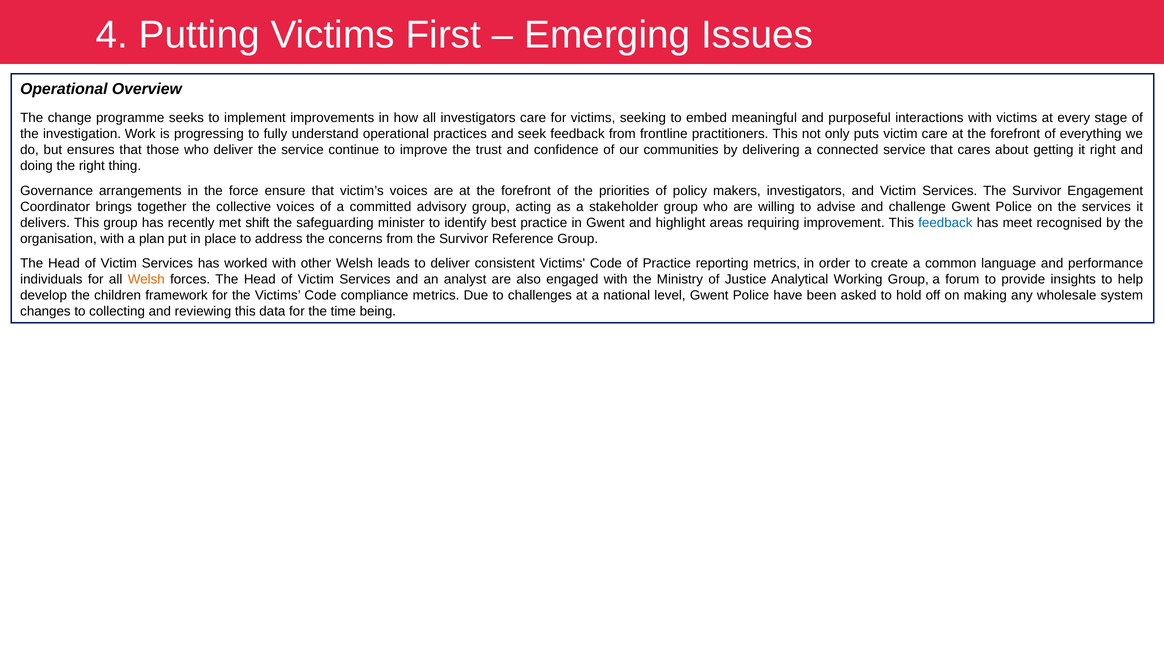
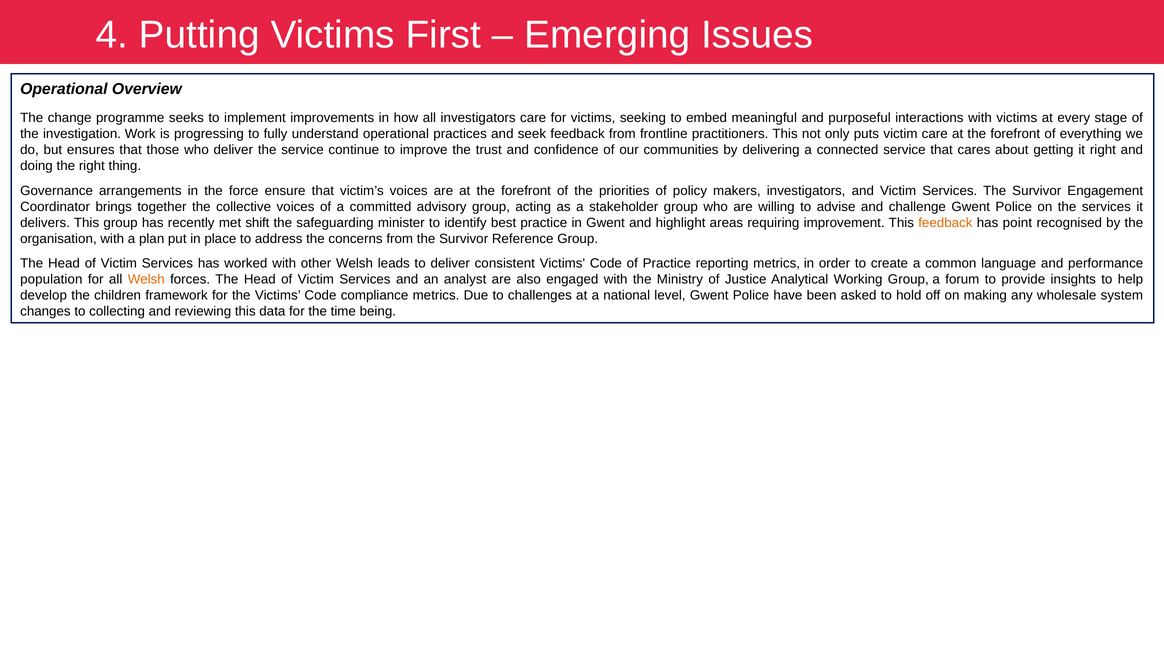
feedback colour: blue -> orange (945, 223)
meet: meet -> point (1017, 223)
individuals: individuals -> population (51, 279)
